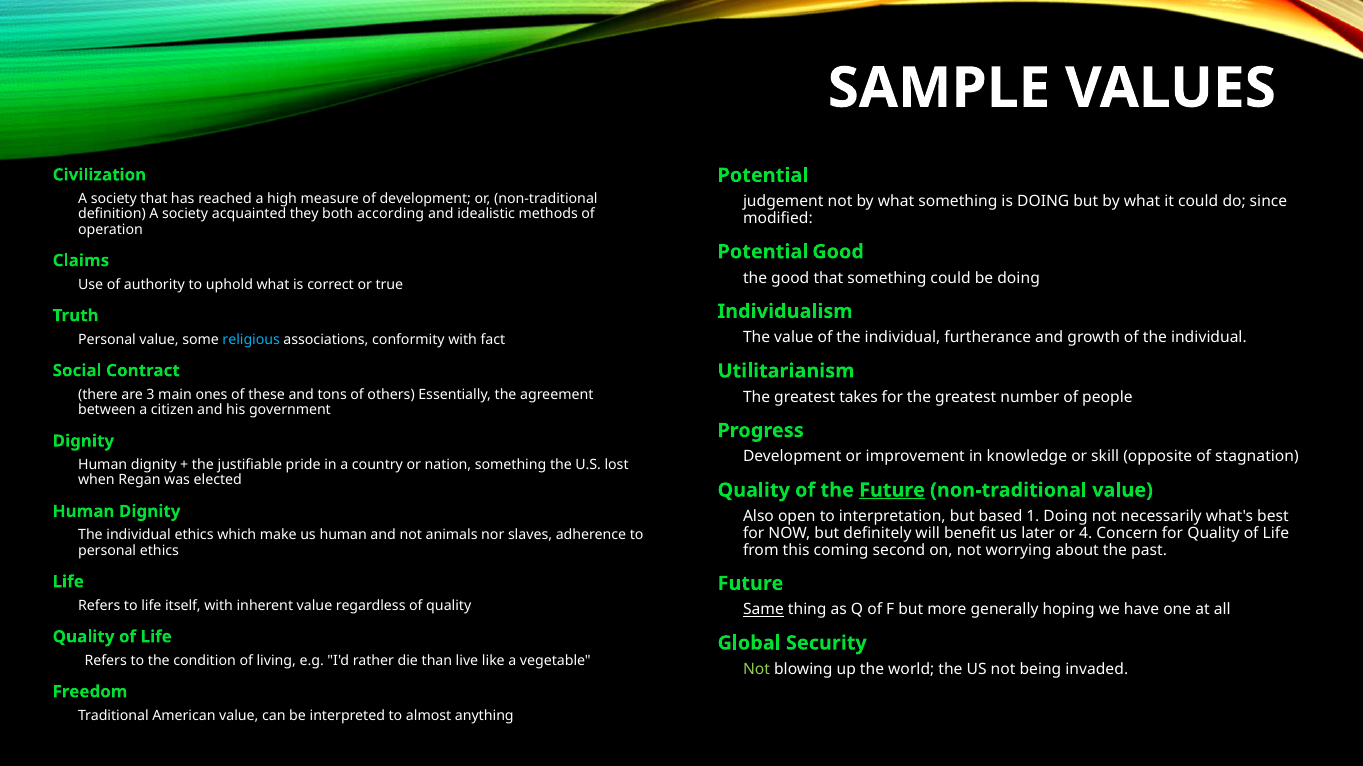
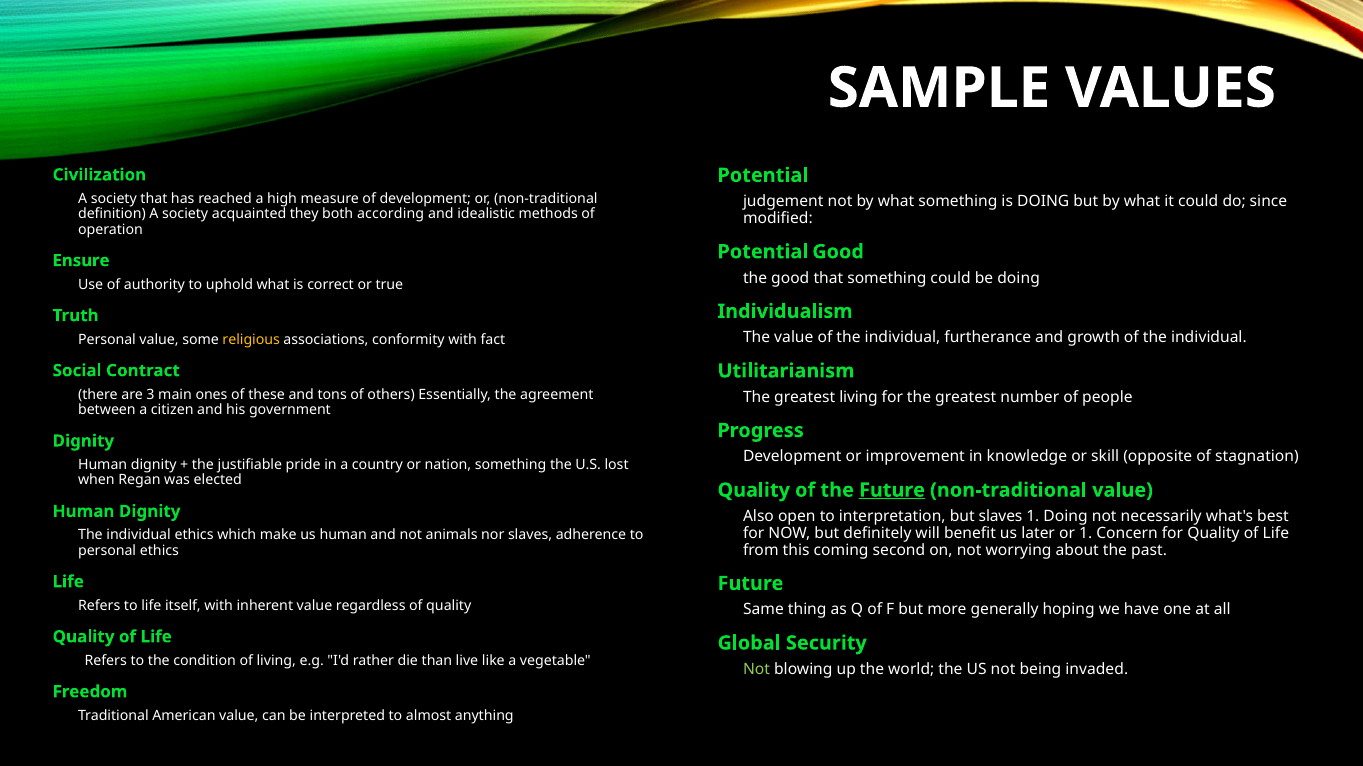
Claims: Claims -> Ensure (81, 261)
religious colour: light blue -> yellow (251, 340)
greatest takes: takes -> living (859, 398)
but based: based -> slaves (1001, 517)
or 4: 4 -> 1 (1086, 534)
Same underline: present -> none (763, 610)
